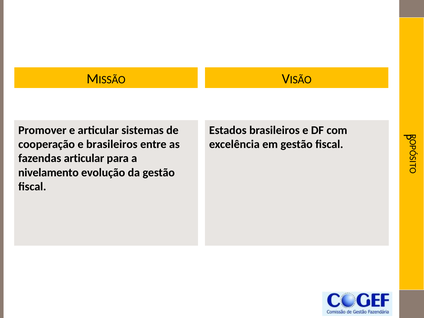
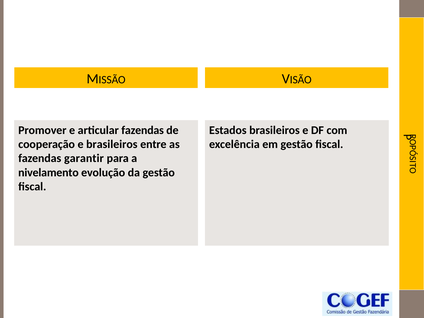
articular sistemas: sistemas -> fazendas (143, 130)
fazendas articular: articular -> garantir (84, 158)
